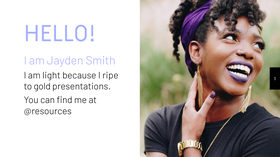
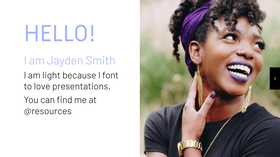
ripe: ripe -> font (110, 76)
gold: gold -> love (42, 87)
